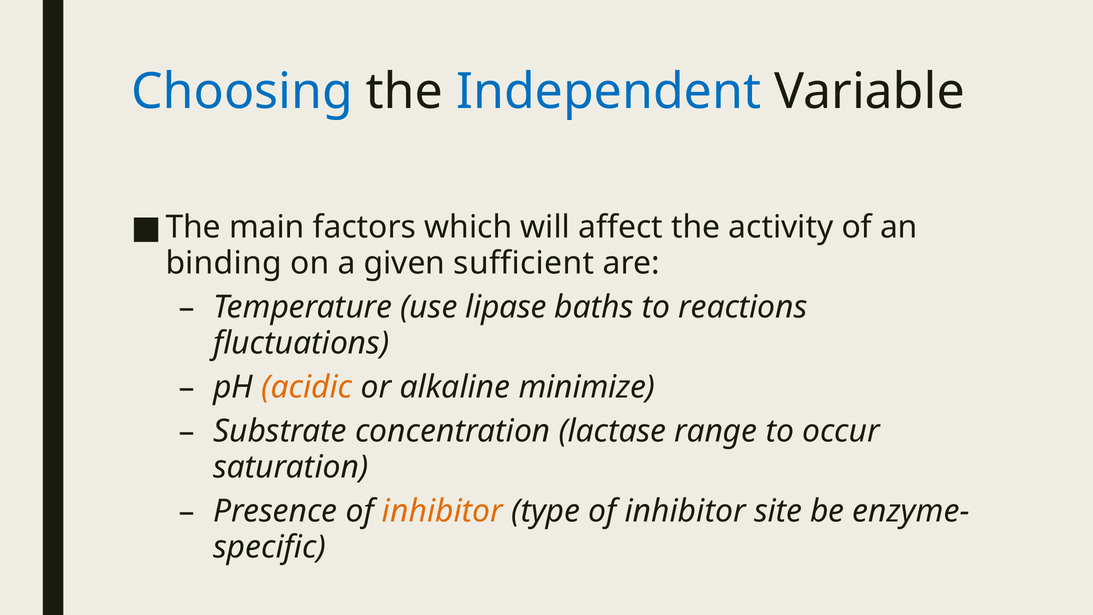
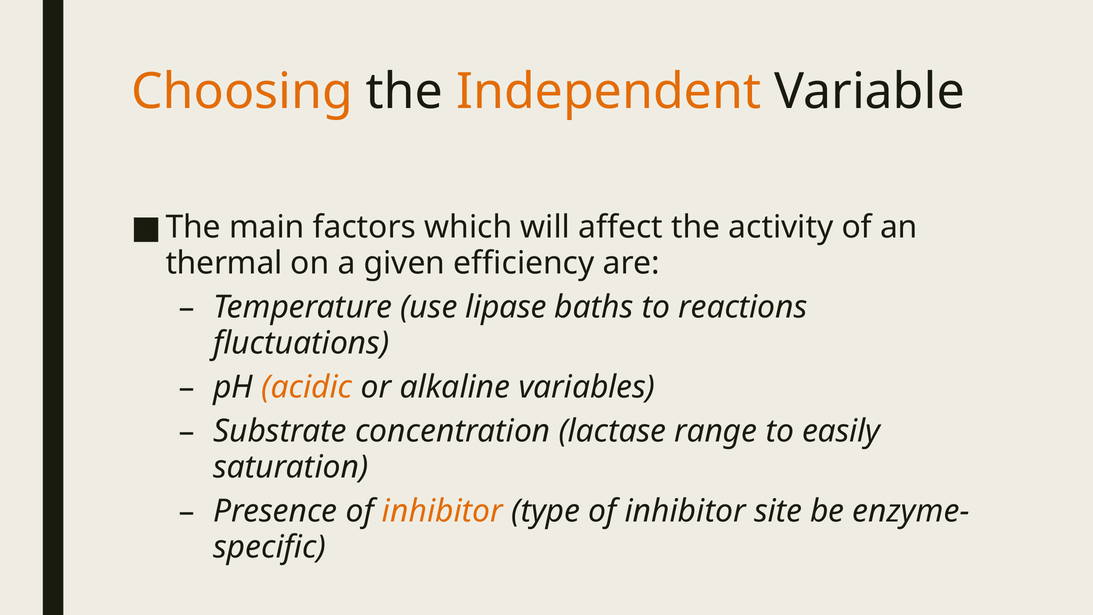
Choosing colour: blue -> orange (242, 92)
Independent colour: blue -> orange (609, 92)
binding: binding -> thermal (224, 263)
sufficient: sufficient -> efficiency (524, 263)
minimize: minimize -> variables (587, 387)
occur: occur -> easily (841, 431)
